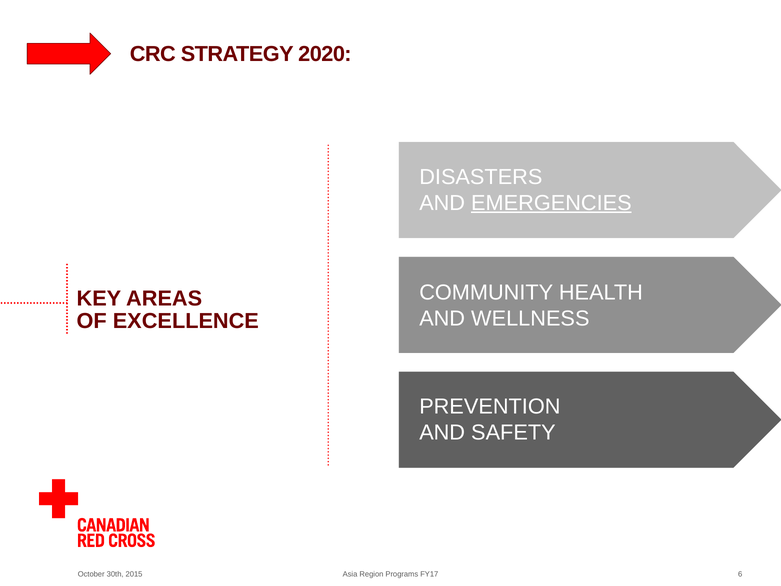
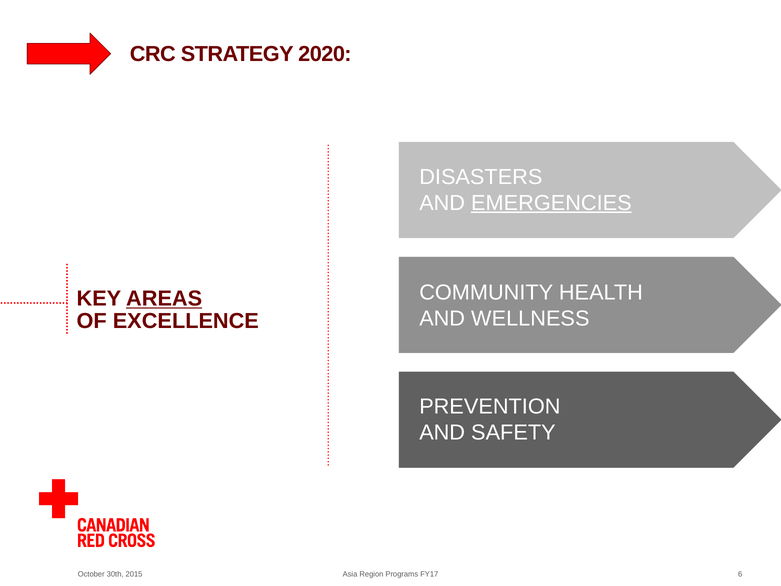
AREAS underline: none -> present (164, 299)
